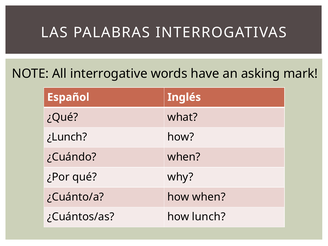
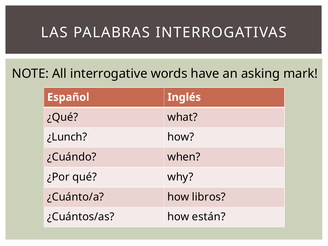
how when: when -> libros (209, 197)
lunch: lunch -> están (209, 217)
